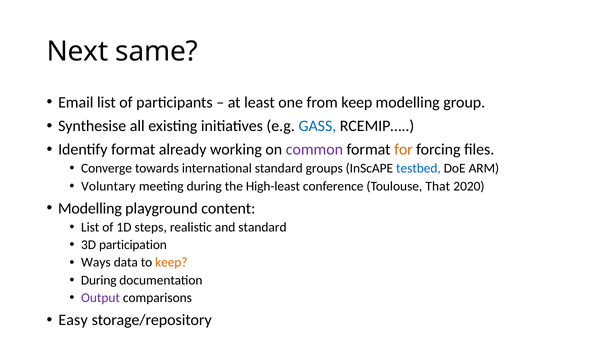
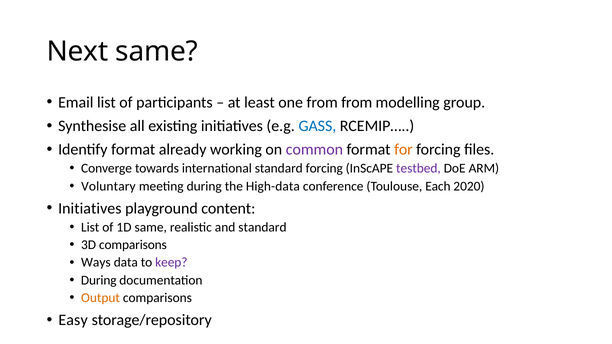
from keep: keep -> from (357, 102)
standard groups: groups -> forcing (324, 169)
testbed colour: blue -> purple (418, 169)
High-least: High-least -> High-data (273, 186)
That: That -> Each (438, 186)
Modelling: Modelling -> Initiatives (90, 208)
1D steps: steps -> same (151, 227)
3D participation: participation -> comparisons (133, 245)
keep colour: orange -> purple (171, 263)
Output colour: purple -> orange (101, 298)
